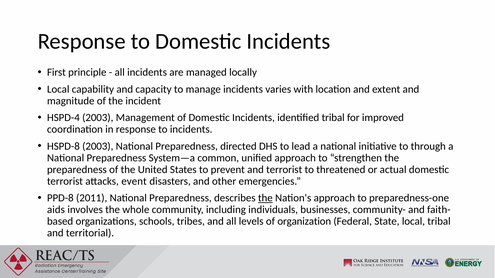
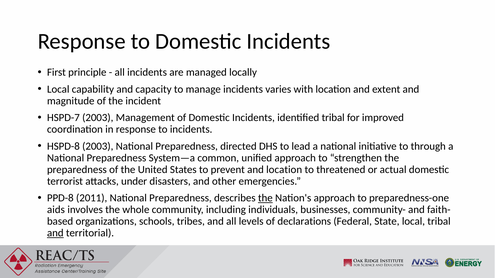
HSPD-4: HSPD-4 -> HSPD-7 (63, 118)
and terrorist: terrorist -> location (284, 170)
event: event -> under (134, 181)
organization: organization -> declarations (304, 222)
and underline: none -> present (55, 233)
